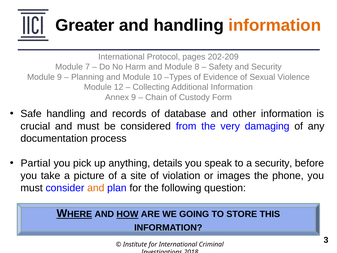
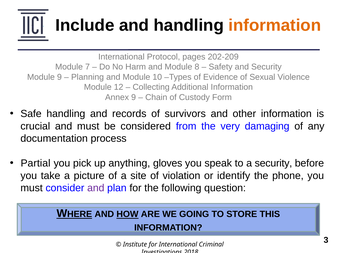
Greater: Greater -> Include (85, 25)
database: database -> survivors (185, 114)
details: details -> gloves (168, 163)
images: images -> identify (234, 175)
and colour: orange -> purple (96, 188)
